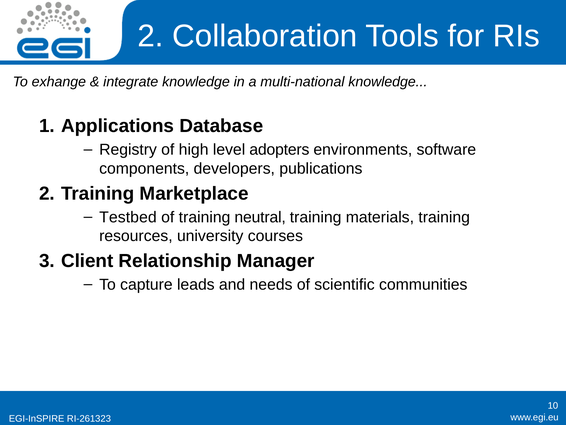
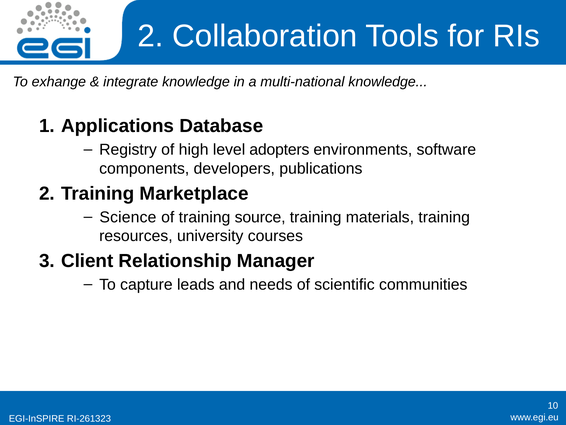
Testbed: Testbed -> Science (128, 217)
neutral: neutral -> source (260, 217)
